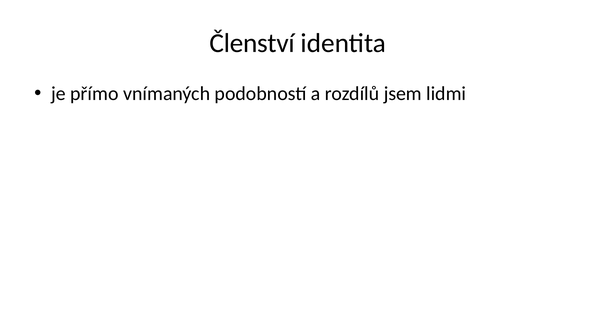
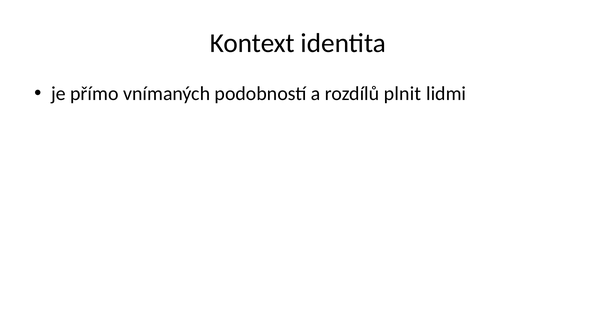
Členství: Členství -> Kontext (252, 43)
jsem: jsem -> plnit (403, 94)
